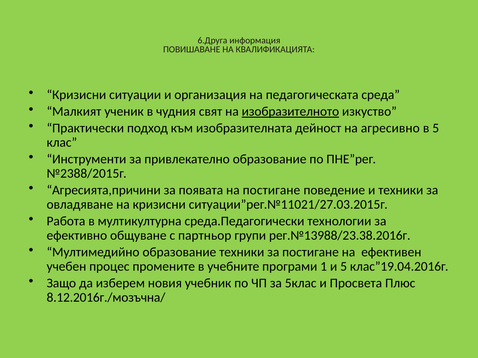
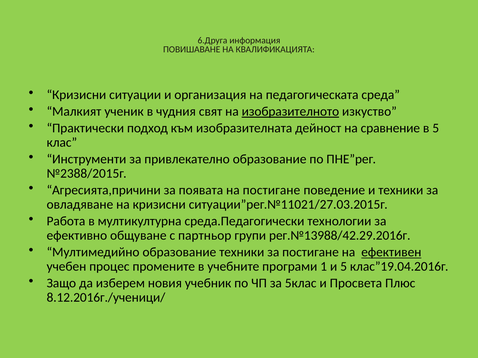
агресивно: агресивно -> сравнение (390, 128)
рег.№13988/23.38.2016г: рег.№13988/23.38.2016г -> рег.№13988/42.29.2016г (340, 236)
ефективен underline: none -> present (391, 253)
8.12.2016г./мозъчна/: 8.12.2016г./мозъчна/ -> 8.12.2016г./ученици/ (106, 298)
